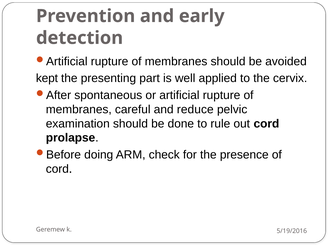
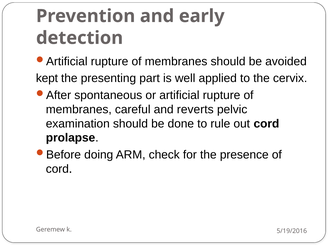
reduce: reduce -> reverts (195, 109)
